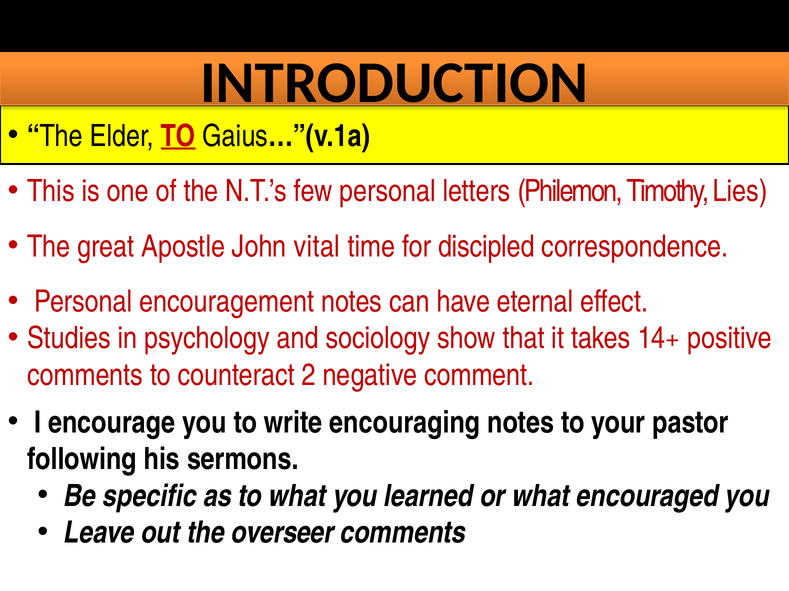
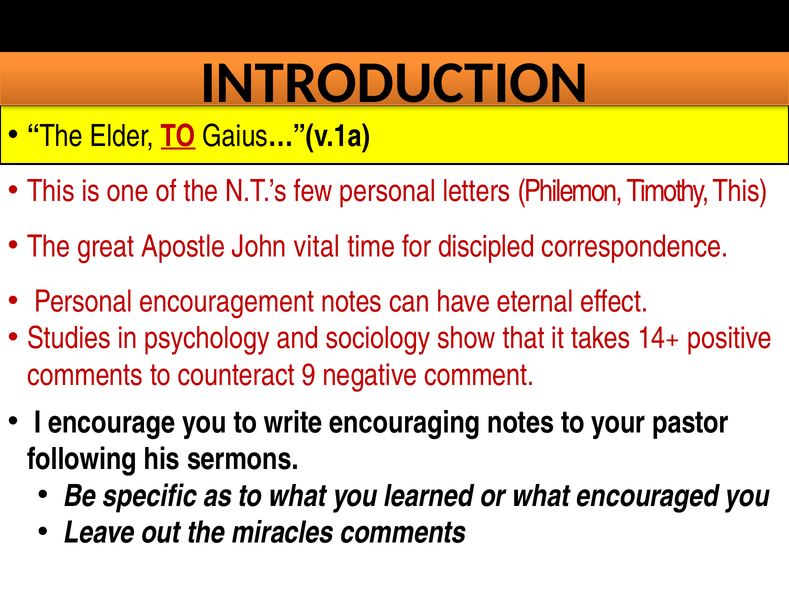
Timothy Lies: Lies -> This (740, 191)
2: 2 -> 9 (309, 376)
overseer: overseer -> miracles (282, 534)
